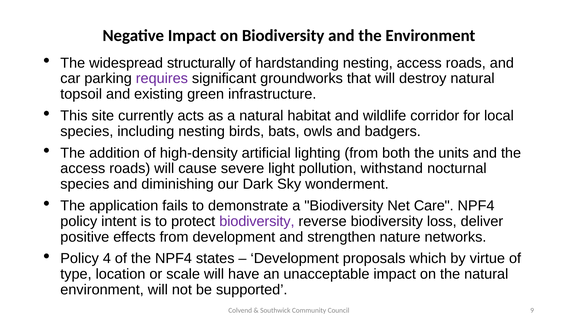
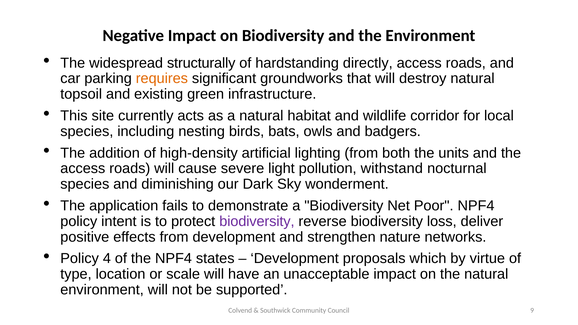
hardstanding nesting: nesting -> directly (368, 63)
requires colour: purple -> orange (162, 79)
Care: Care -> Poor (434, 206)
